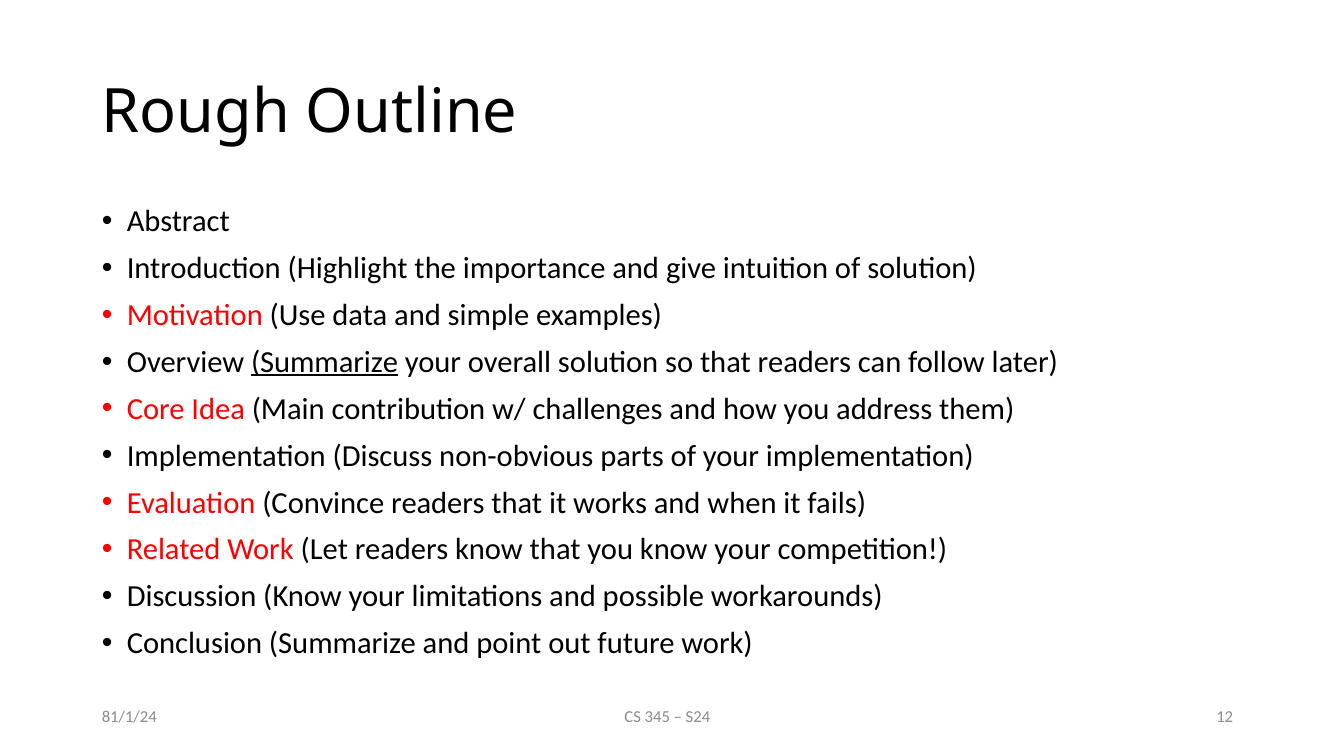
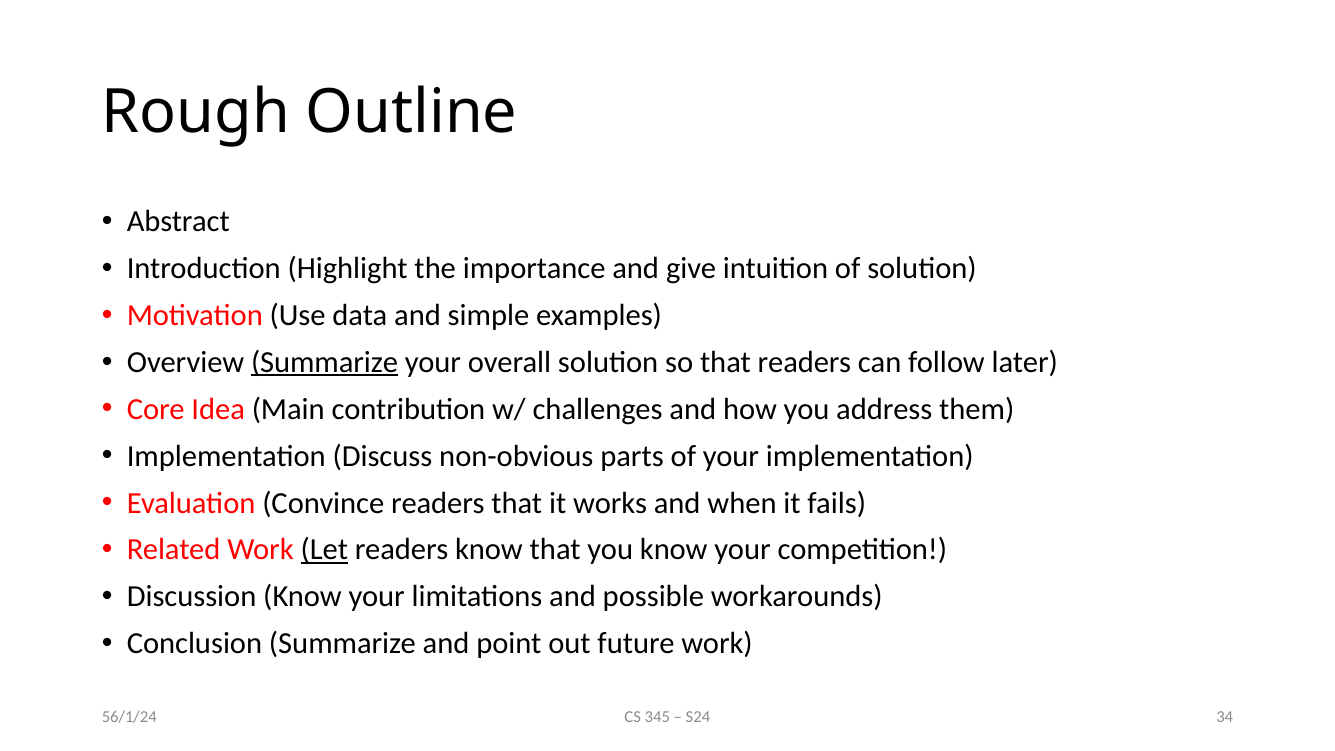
Let underline: none -> present (324, 550)
12: 12 -> 34 (1225, 717)
81/1/24: 81/1/24 -> 56/1/24 (129, 717)
